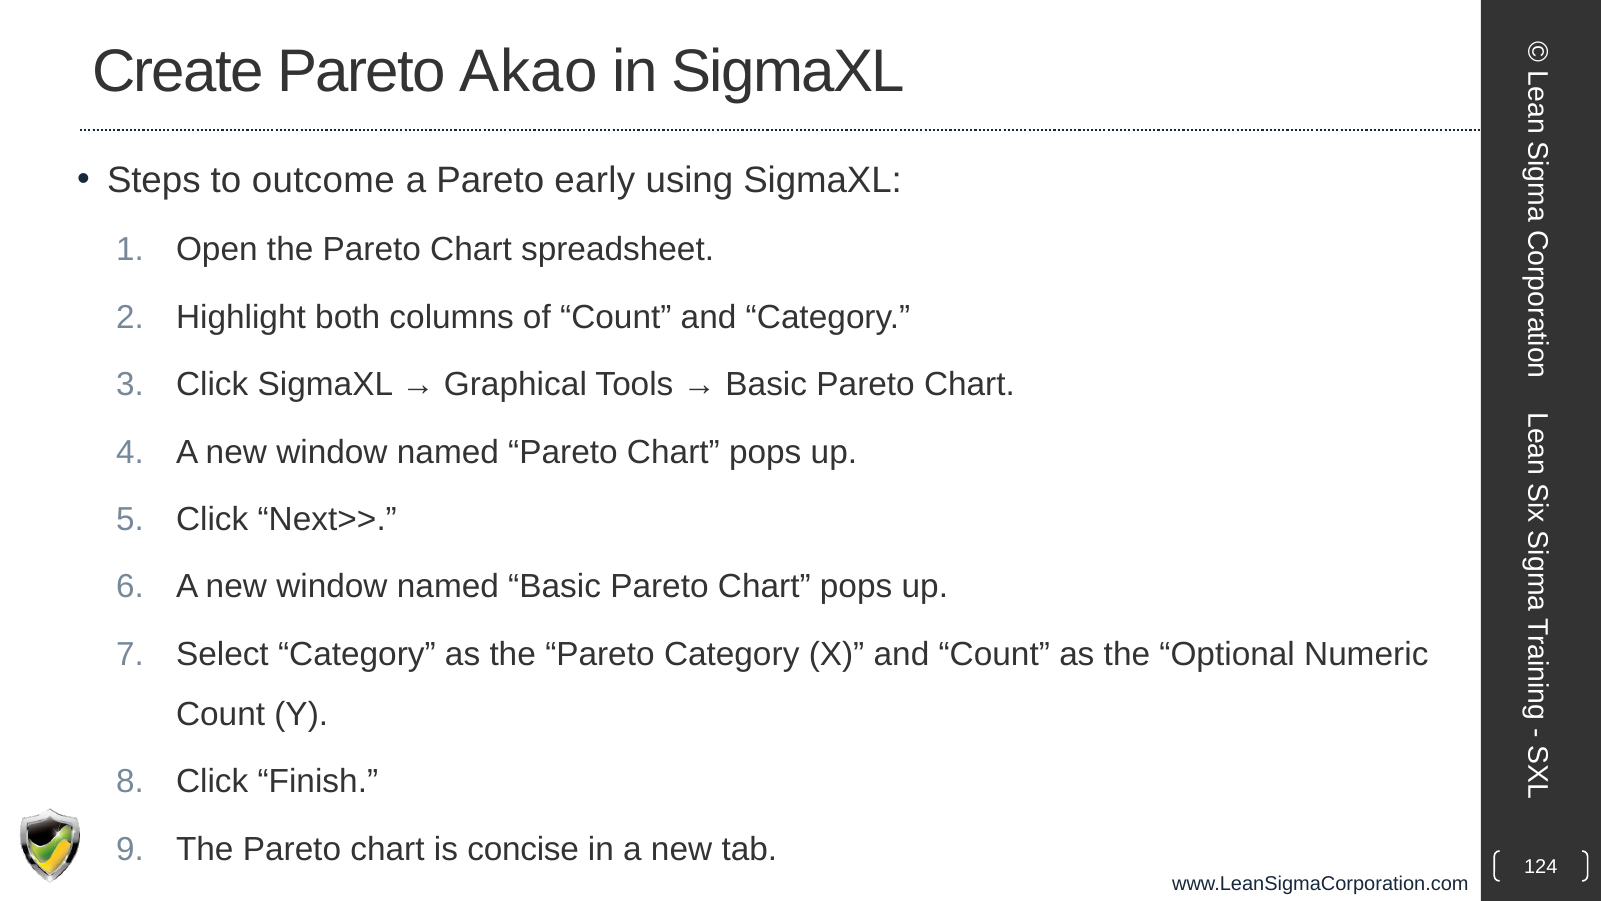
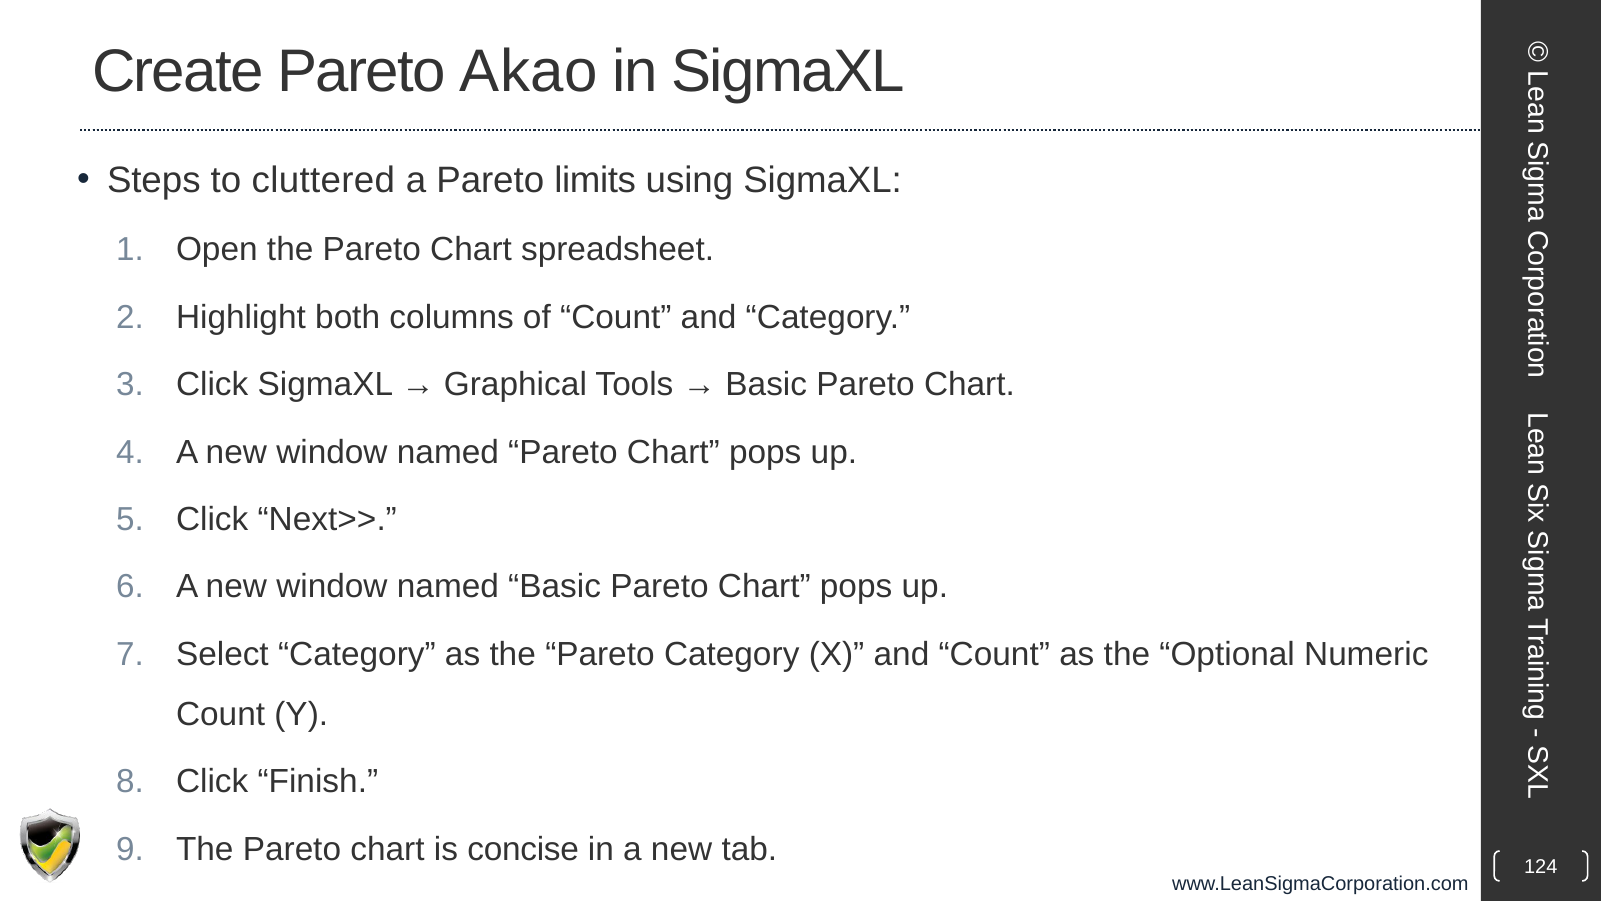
outcome: outcome -> cluttered (323, 181)
early: early -> limits (595, 181)
